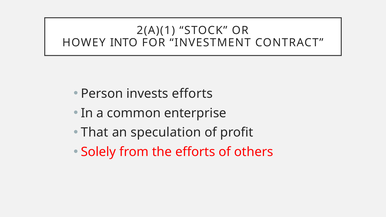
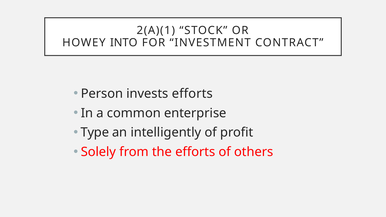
That: That -> Type (95, 133)
speculation: speculation -> intelligently (166, 133)
